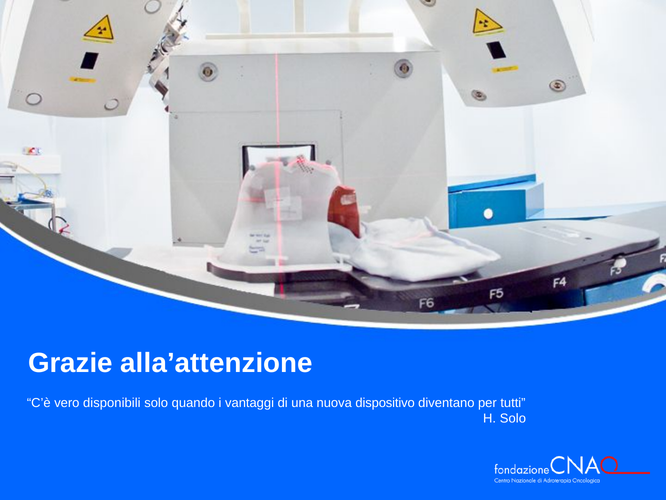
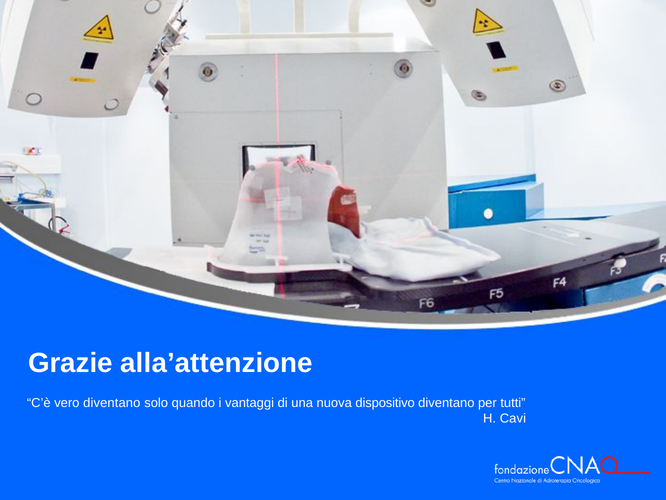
vero disponibili: disponibili -> diventano (112, 403)
H Solo: Solo -> Cavi (513, 418)
